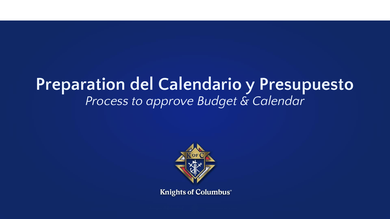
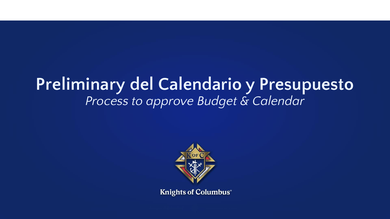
Preparation: Preparation -> Preliminary (81, 84)
